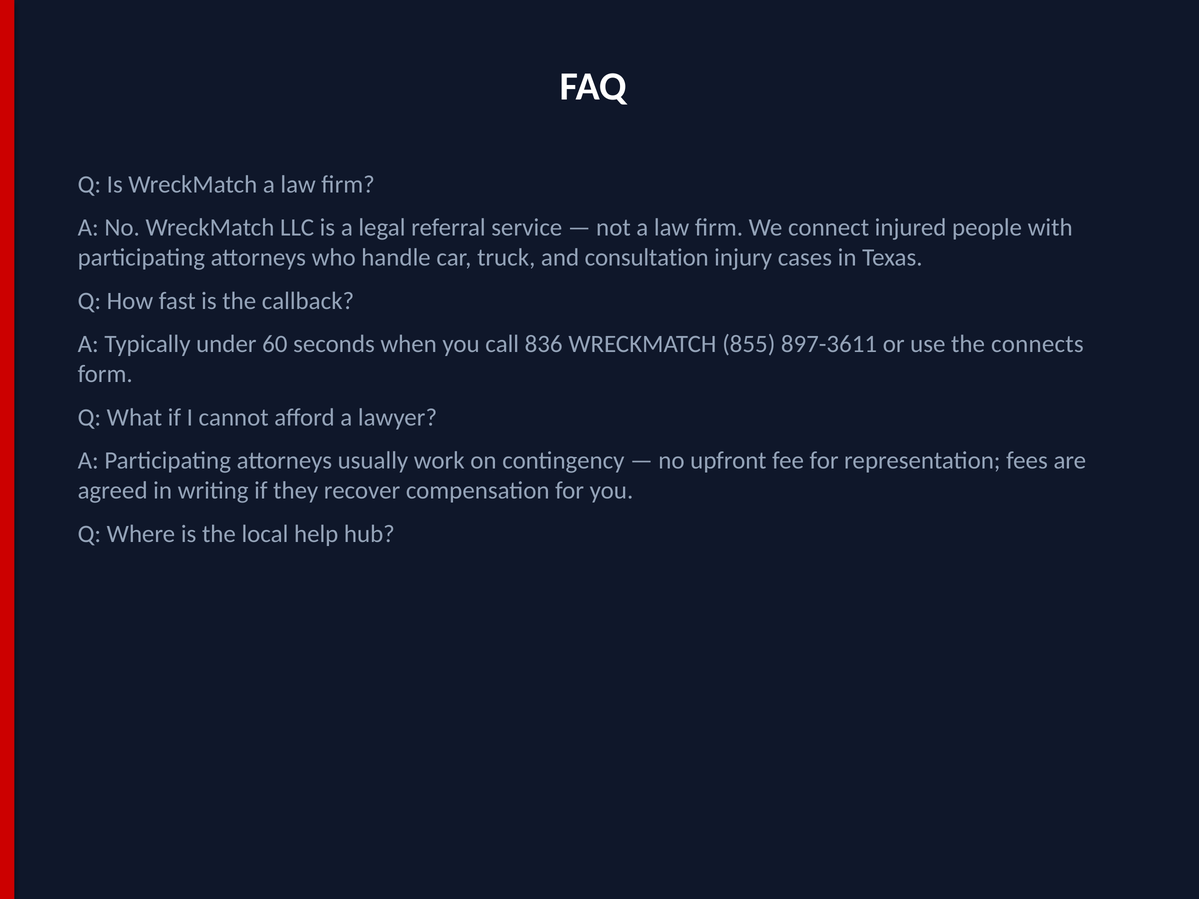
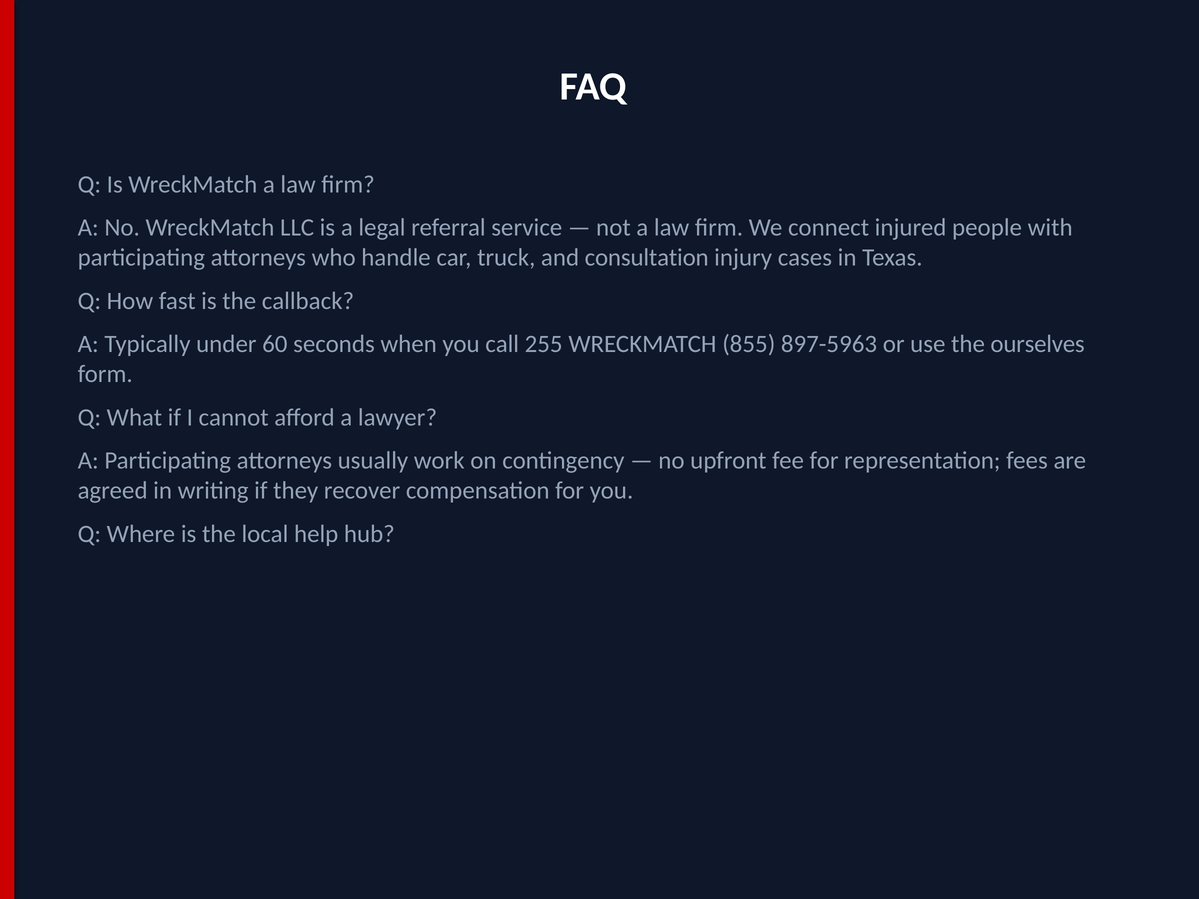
836: 836 -> 255 (544, 344)
897-3611: 897-3611 -> 897-5963 (829, 344)
connects: connects -> ourselves (1038, 344)
